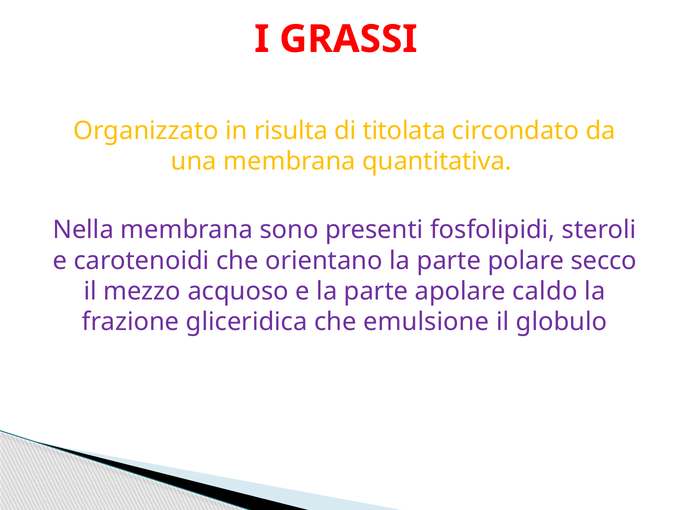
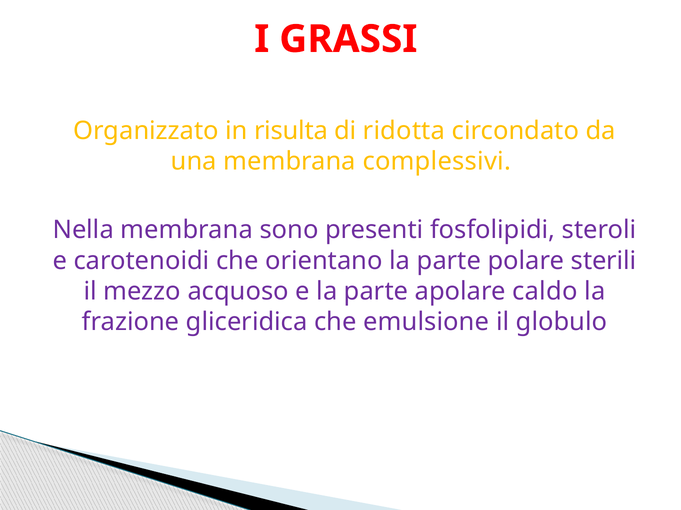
titolata: titolata -> ridotta (404, 131)
quantitativa: quantitativa -> complessivi (437, 161)
secco: secco -> sterili (604, 261)
